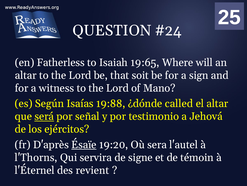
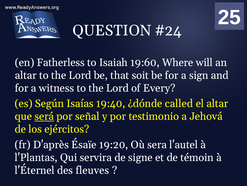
19:65: 19:65 -> 19:60 (145, 62)
Mano: Mano -> Every (159, 88)
19:88: 19:88 -> 19:40 (111, 103)
Ésaïe underline: present -> none (84, 144)
l'Thorns: l'Thorns -> l'Plantas (36, 157)
revient: revient -> fleuves (92, 170)
